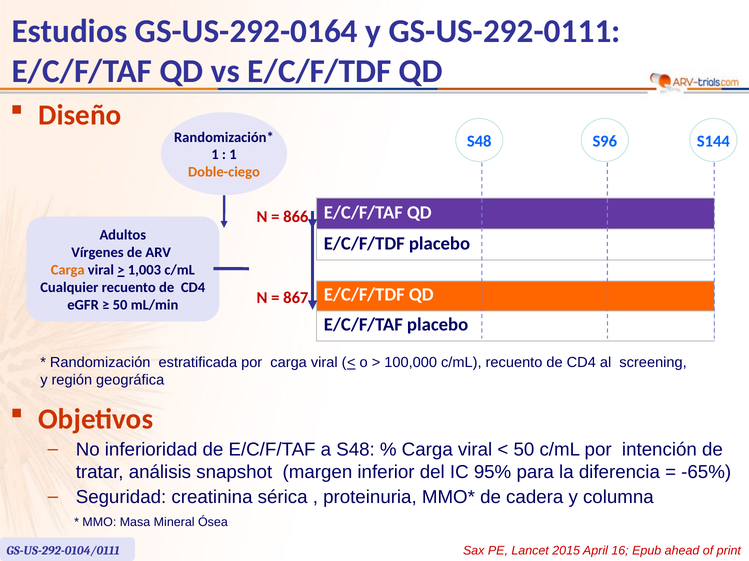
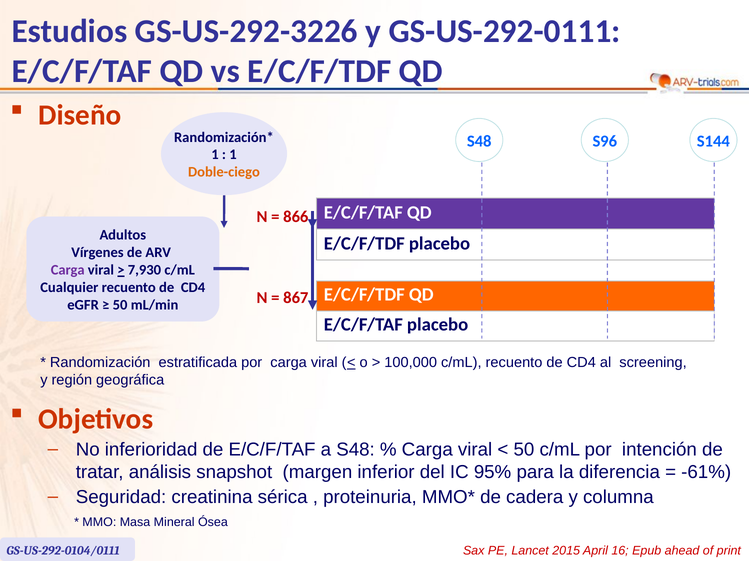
GS-US-292-0164: GS-US-292-0164 -> GS-US-292-3226 (246, 31)
Carga colour: orange -> purple (68, 270)
1,003: 1,003 -> 7,930 (144, 270)
-65%: -65% -> -61% (706, 473)
